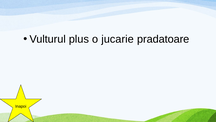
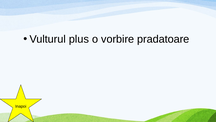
jucarie: jucarie -> vorbire (118, 39)
